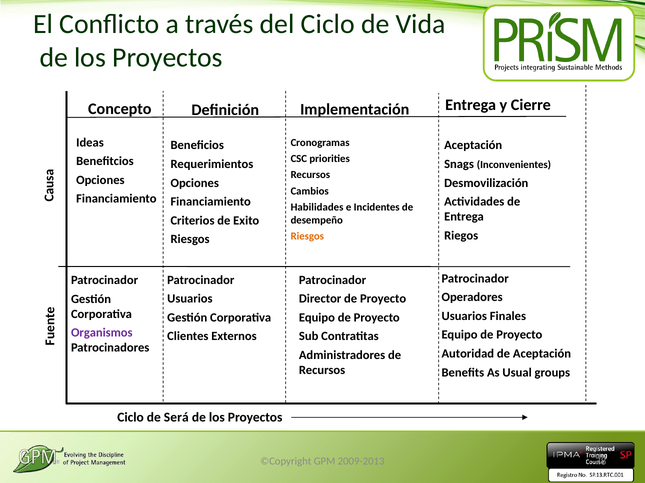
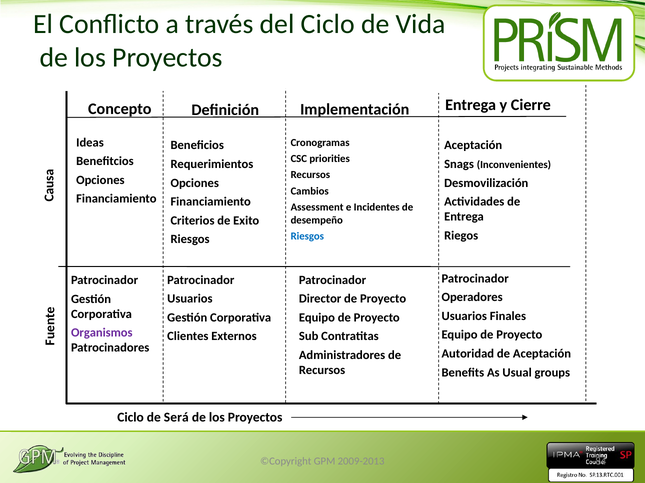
Habilidades: Habilidades -> Assessment (317, 207)
Riesgos colour: orange -> blue (307, 236)
78: 78 -> 84 (601, 462)
